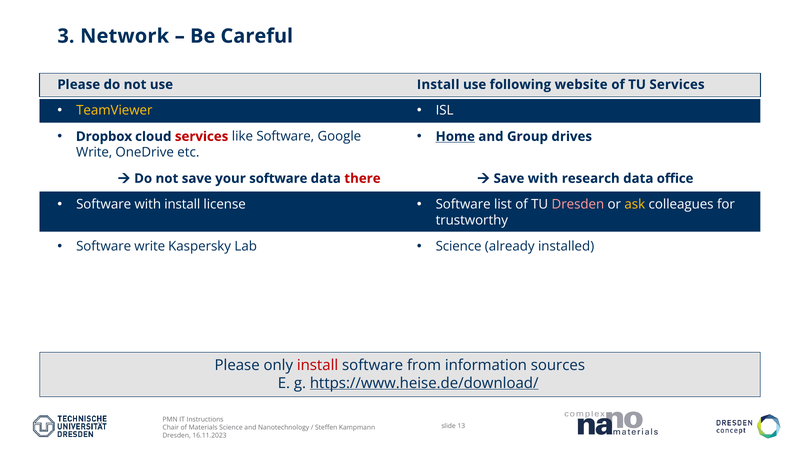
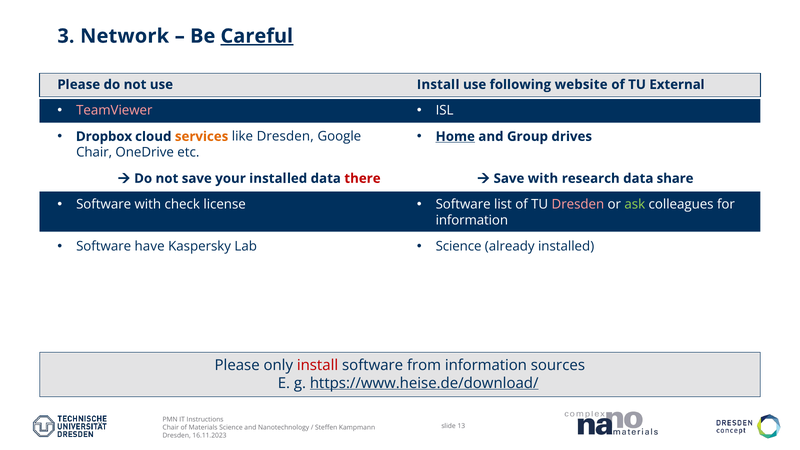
Careful underline: none -> present (257, 36)
TU Services: Services -> External (677, 85)
TeamViewer colour: yellow -> pink (114, 110)
services colour: red -> orange (202, 136)
like Software: Software -> Dresden (285, 136)
Write: Write -> Chair (94, 152)
your software: software -> installed (278, 178)
office: office -> share (675, 178)
with install: install -> check (182, 204)
ask colour: yellow -> light green (635, 204)
trustworthy: trustworthy -> information (472, 220)
Software write: write -> have (150, 246)
